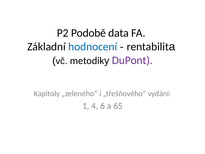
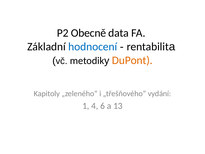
Podobě: Podobě -> Obecně (89, 33)
DuPont colour: purple -> orange (132, 60)
65: 65 -> 13 (118, 106)
